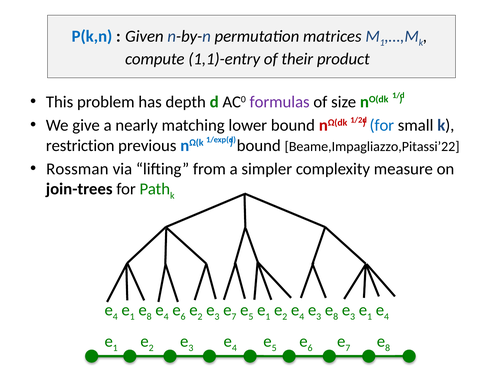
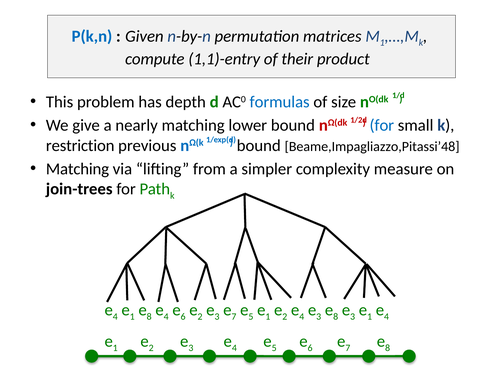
formulas colour: purple -> blue (280, 102)
Beame,Impagliazzo,Pitassi’22: Beame,Impagliazzo,Pitassi’22 -> Beame,Impagliazzo,Pitassi’48 (372, 147)
Rossman: Rossman -> Matching (78, 169)
